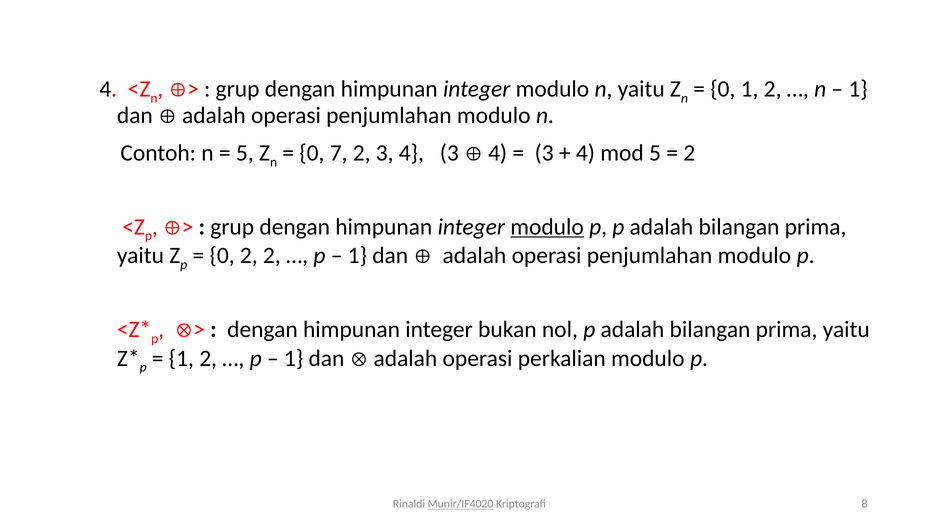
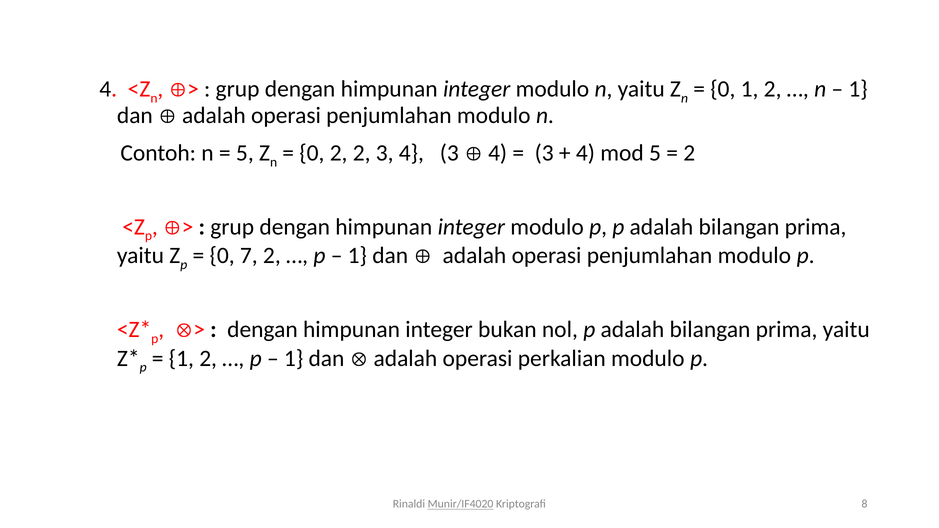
0 7: 7 -> 2 (339, 153)
modulo underline: present -> none (547, 227)
0 2: 2 -> 7 (249, 256)
